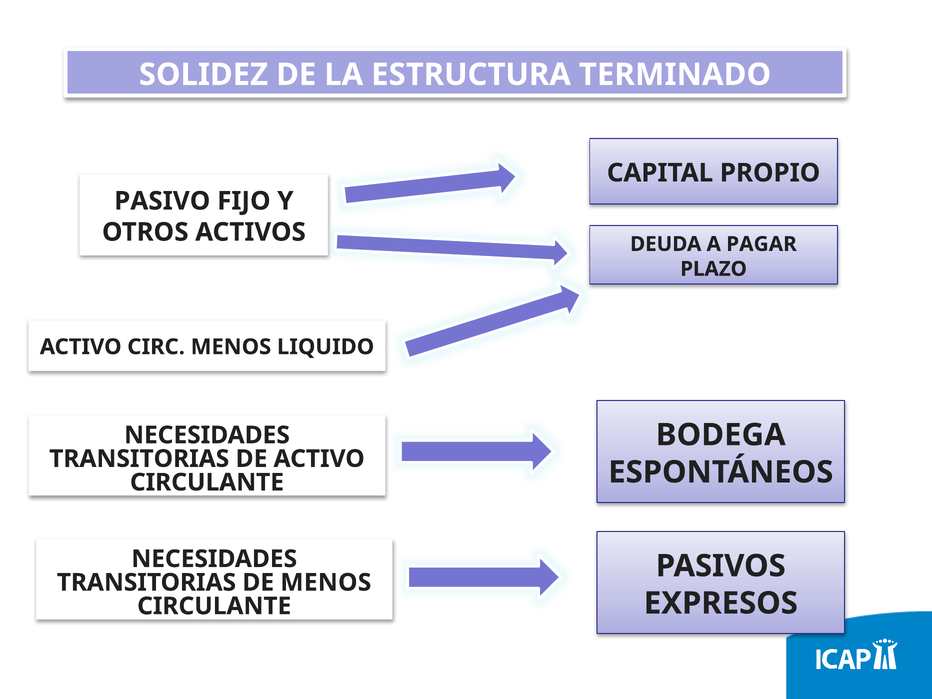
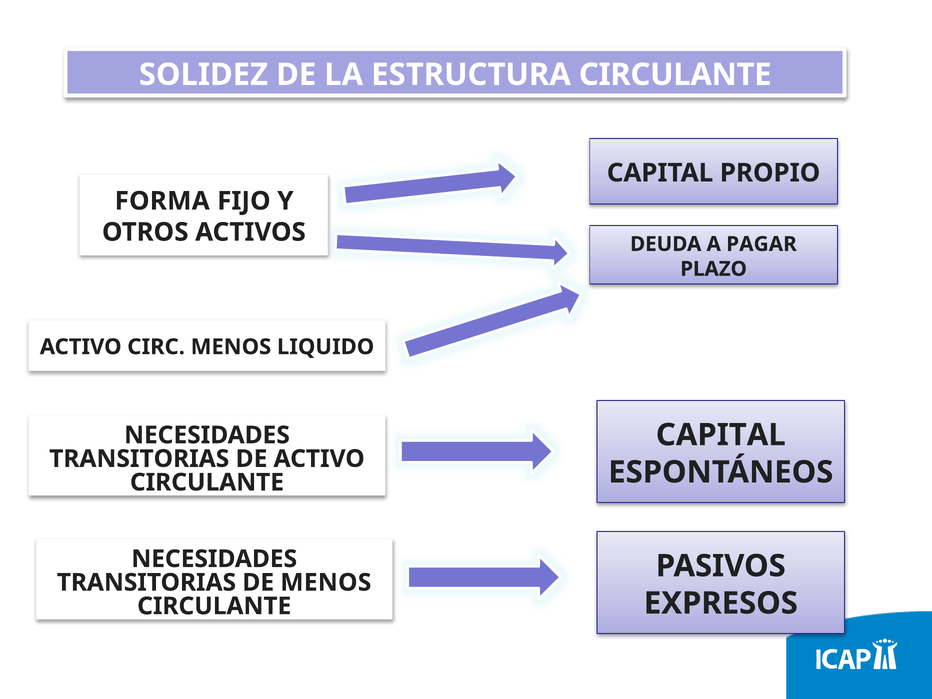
ESTRUCTURA TERMINADO: TERMINADO -> CIRCULANTE (675, 75)
PASIVO: PASIVO -> FORMA (162, 201)
BODEGA: BODEGA -> CAPITAL (721, 435)
